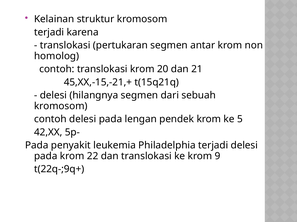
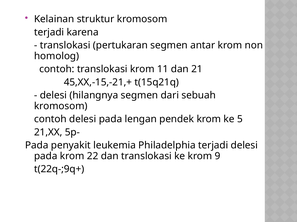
20: 20 -> 11 (163, 69)
42,XX: 42,XX -> 21,XX (48, 133)
